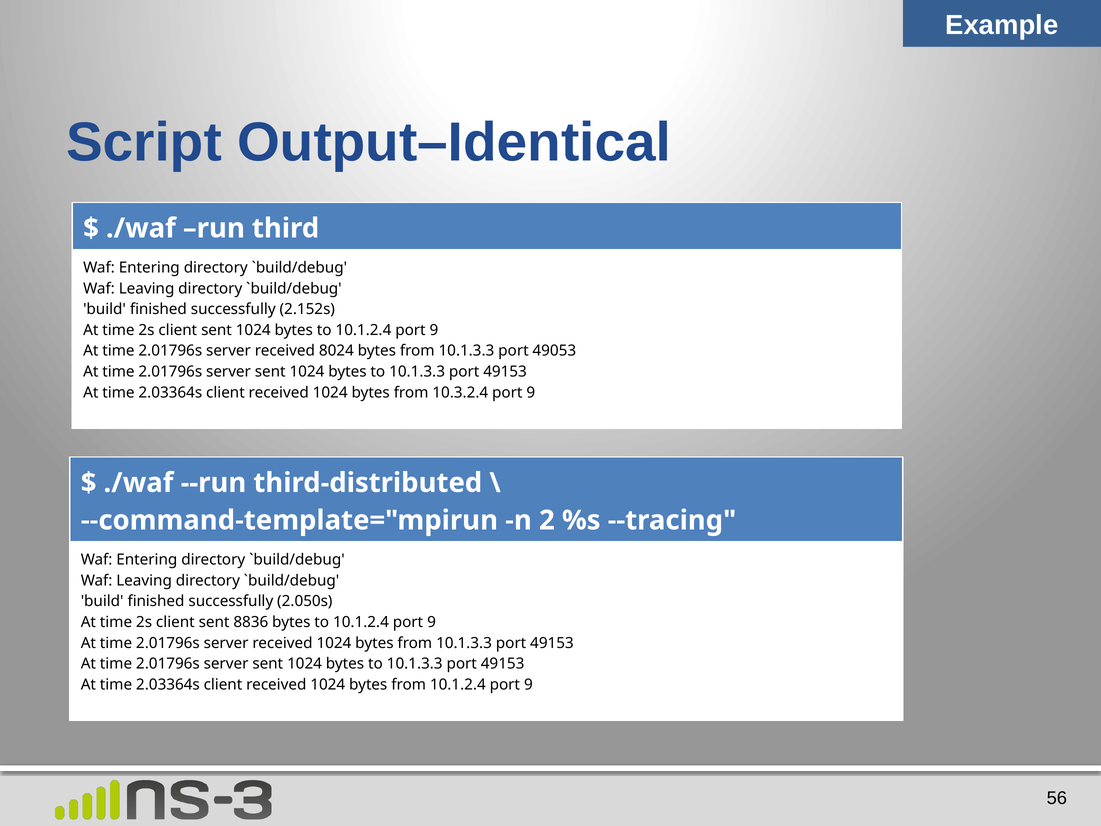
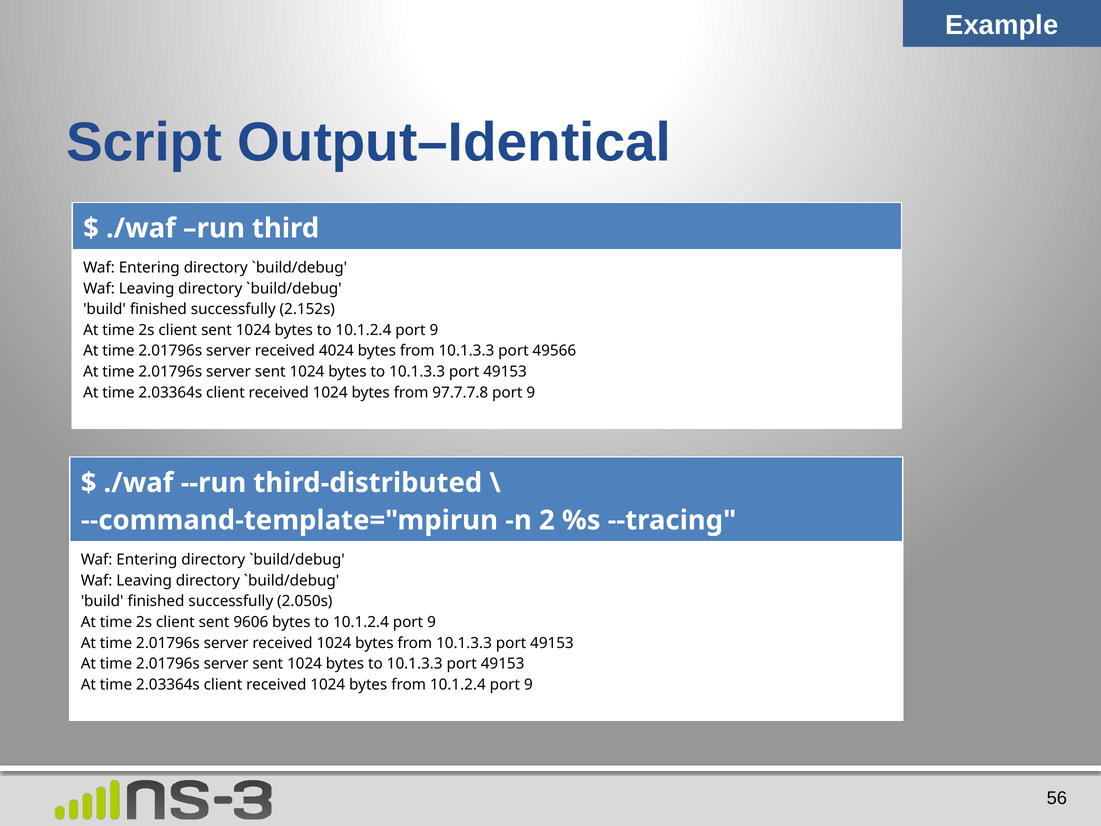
8024: 8024 -> 4024 (336, 351)
49053: 49053 -> 49566 (554, 351)
10.3.2.4: 10.3.2.4 -> 97.7.7.8 (460, 392)
8836: 8836 -> 9606 (251, 622)
